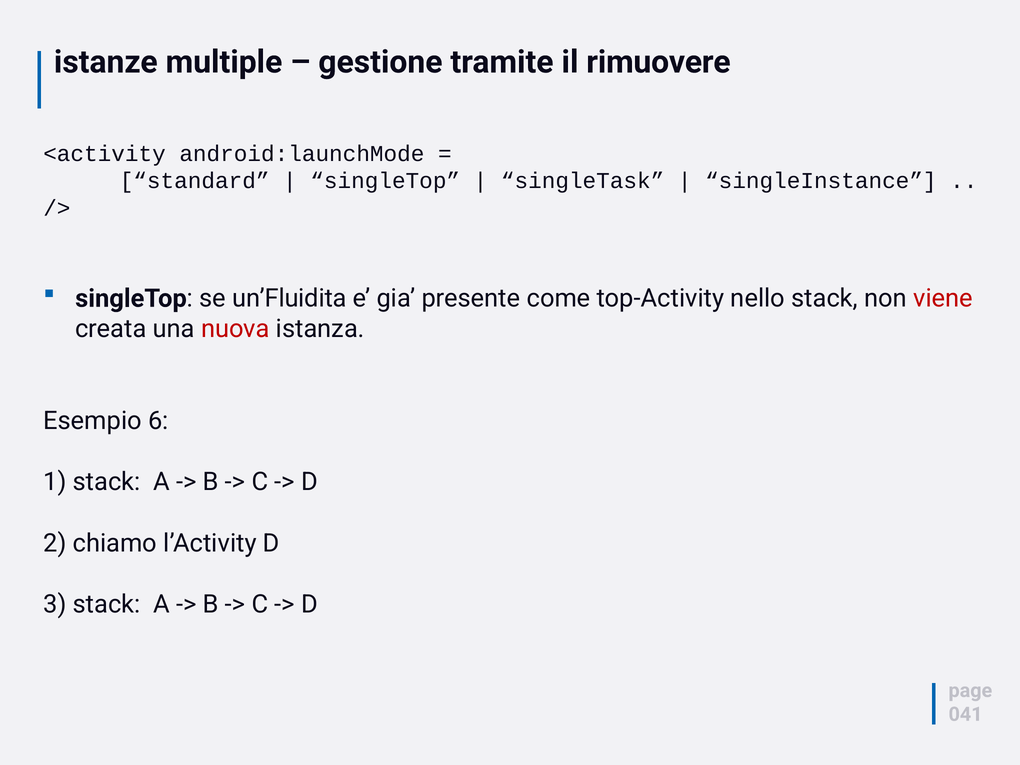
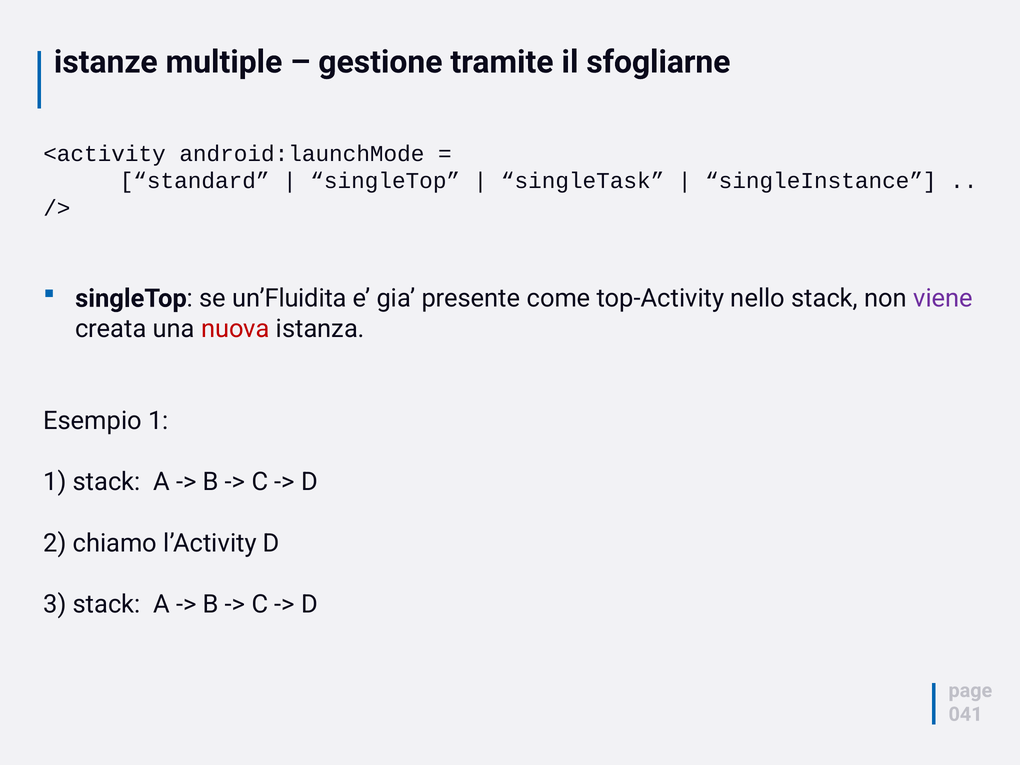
rimuovere: rimuovere -> sfogliarne (658, 62)
viene colour: red -> purple (943, 298)
Esempio 6: 6 -> 1 (158, 421)
